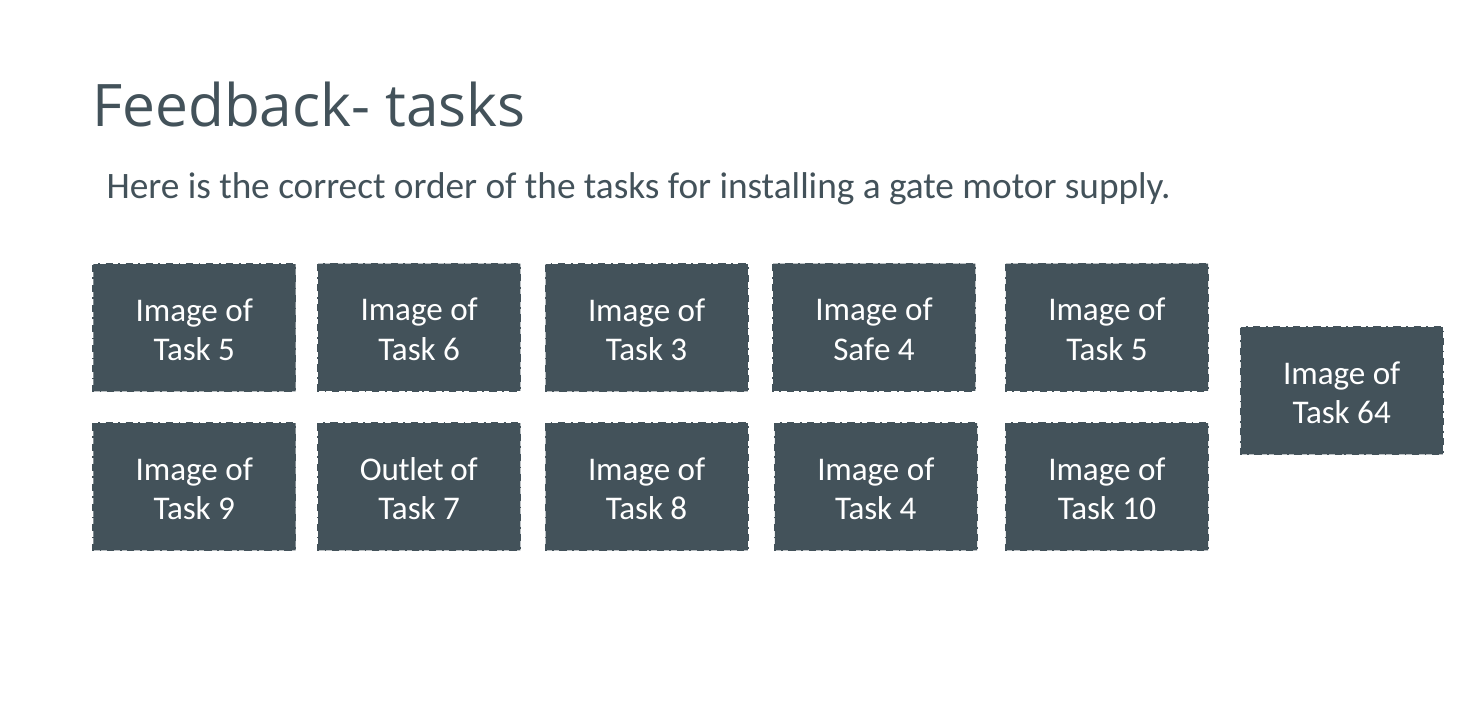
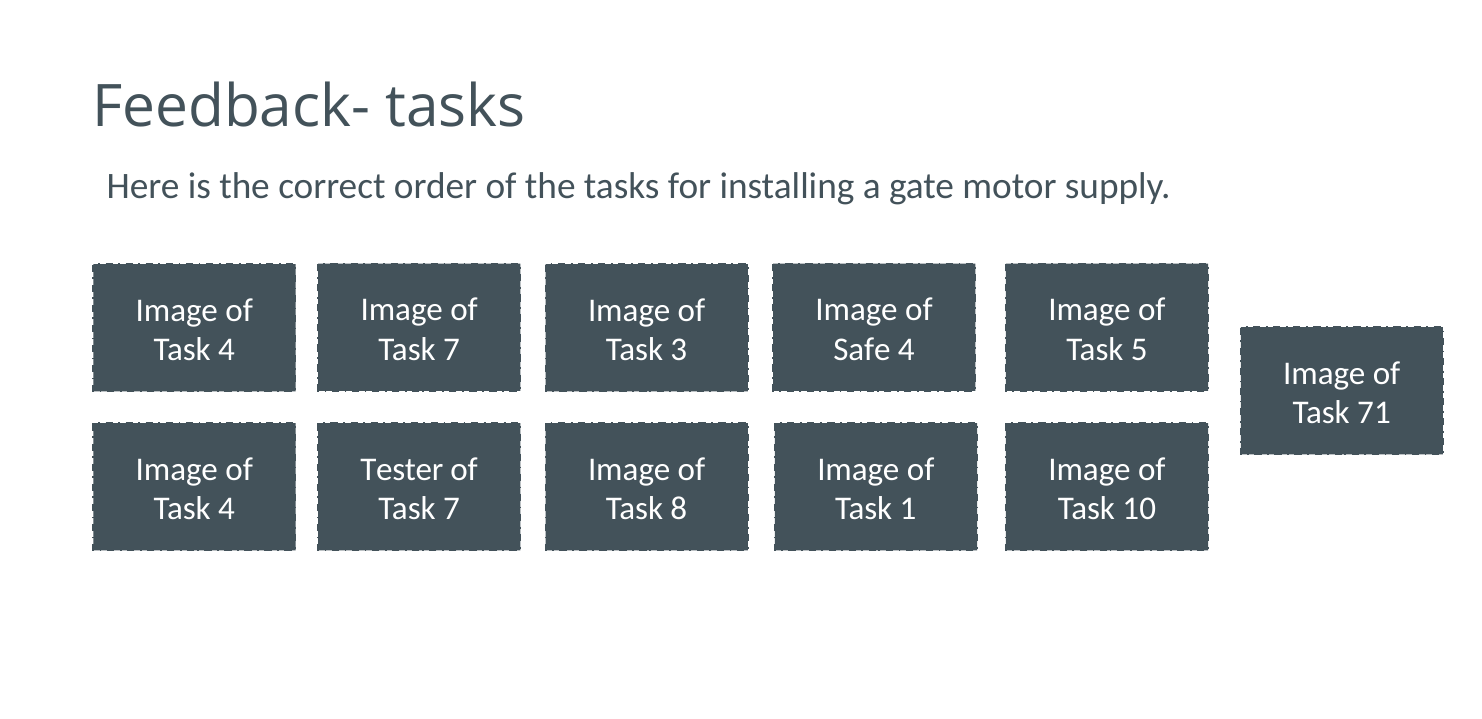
6: 6 -> 7 (451, 349)
5: 5 -> 4 (226, 350)
64: 64 -> 71 (1374, 413)
Outlet: Outlet -> Tester (402, 469)
9: 9 -> 4 (226, 509)
Task 4: 4 -> 1 (908, 509)
